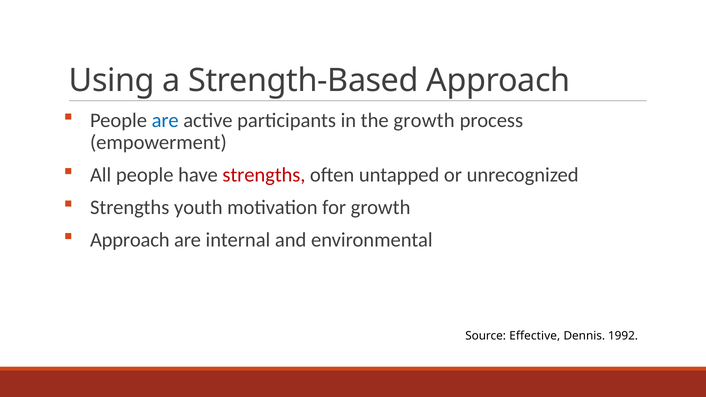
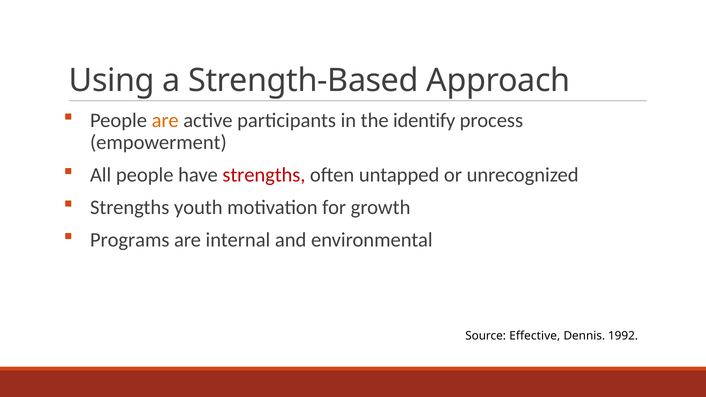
are colour: blue -> orange (165, 120)
the growth: growth -> identify (424, 120)
Approach: Approach -> Programs (130, 240)
